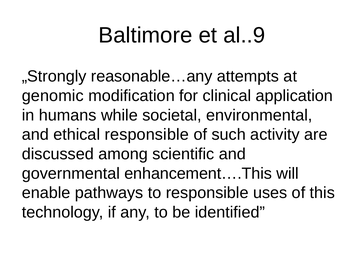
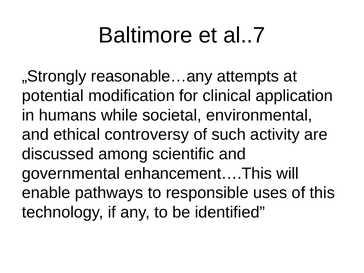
al..9: al..9 -> al..7 (244, 35)
genomic: genomic -> potential (53, 96)
ethical responsible: responsible -> controversy (147, 135)
